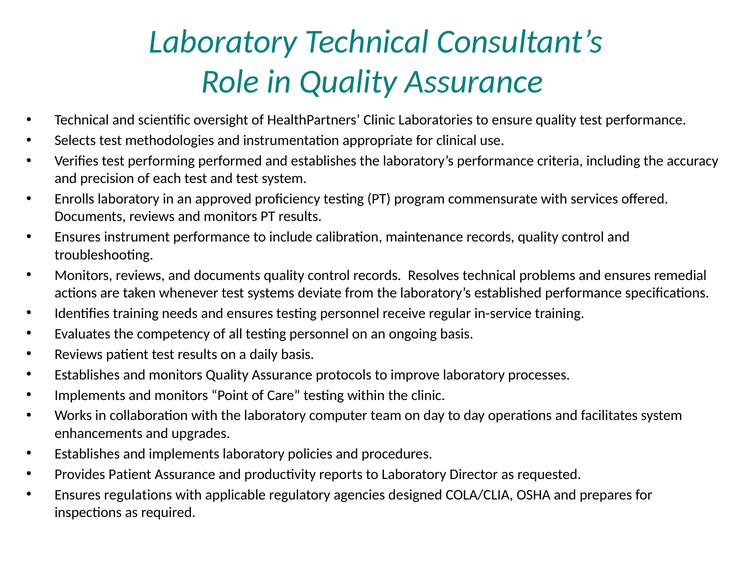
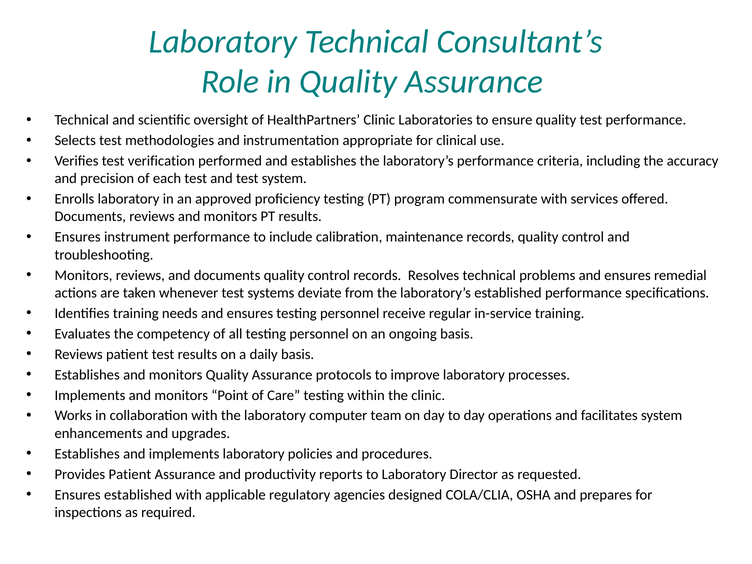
performing: performing -> verification (161, 161)
Ensures regulations: regulations -> established (138, 495)
